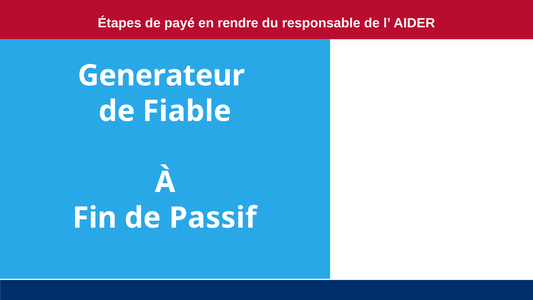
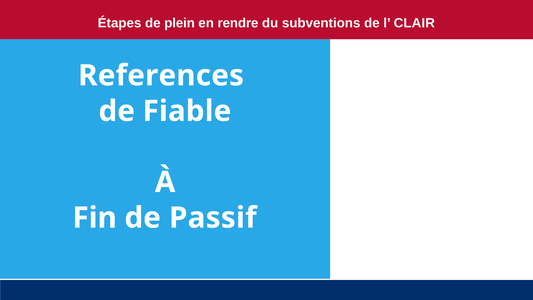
payé: payé -> plein (180, 23)
responsable: responsable -> subventions (321, 23)
AIDER: AIDER -> CLAIR (414, 23)
Generateur: Generateur -> References (161, 76)
